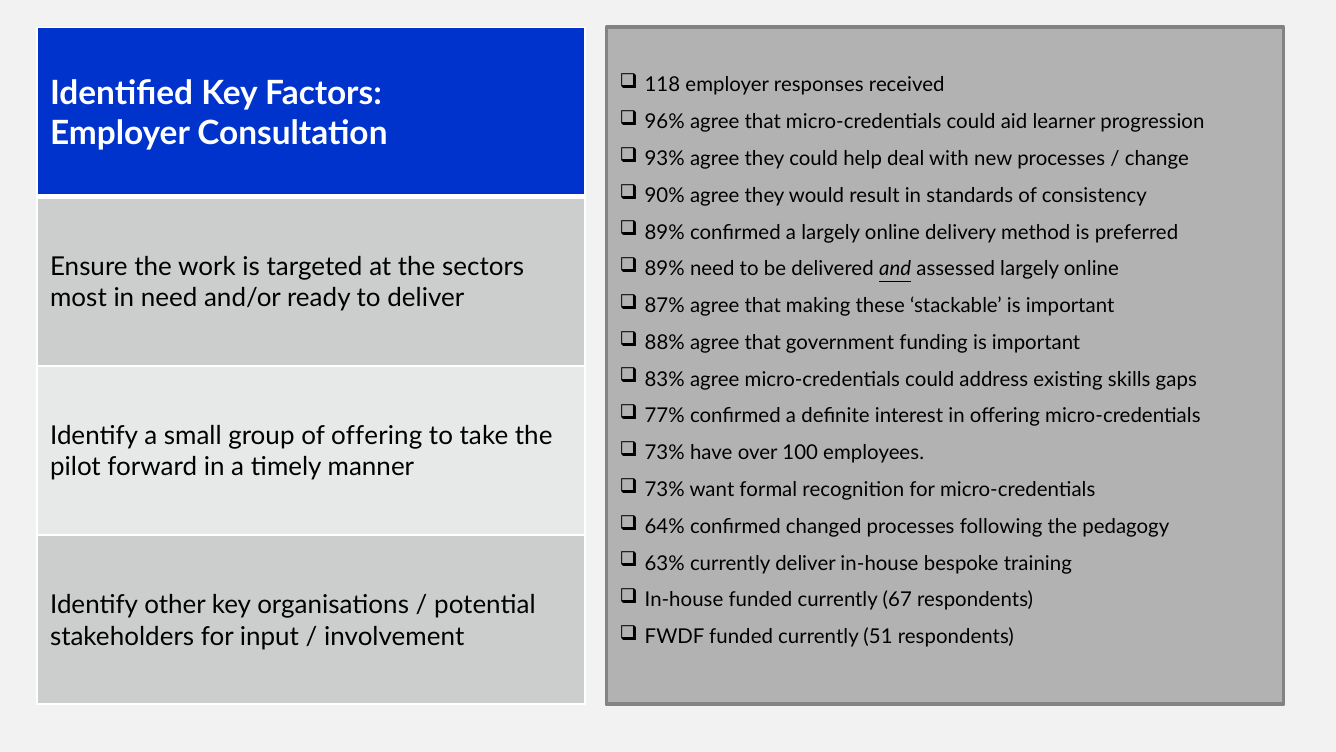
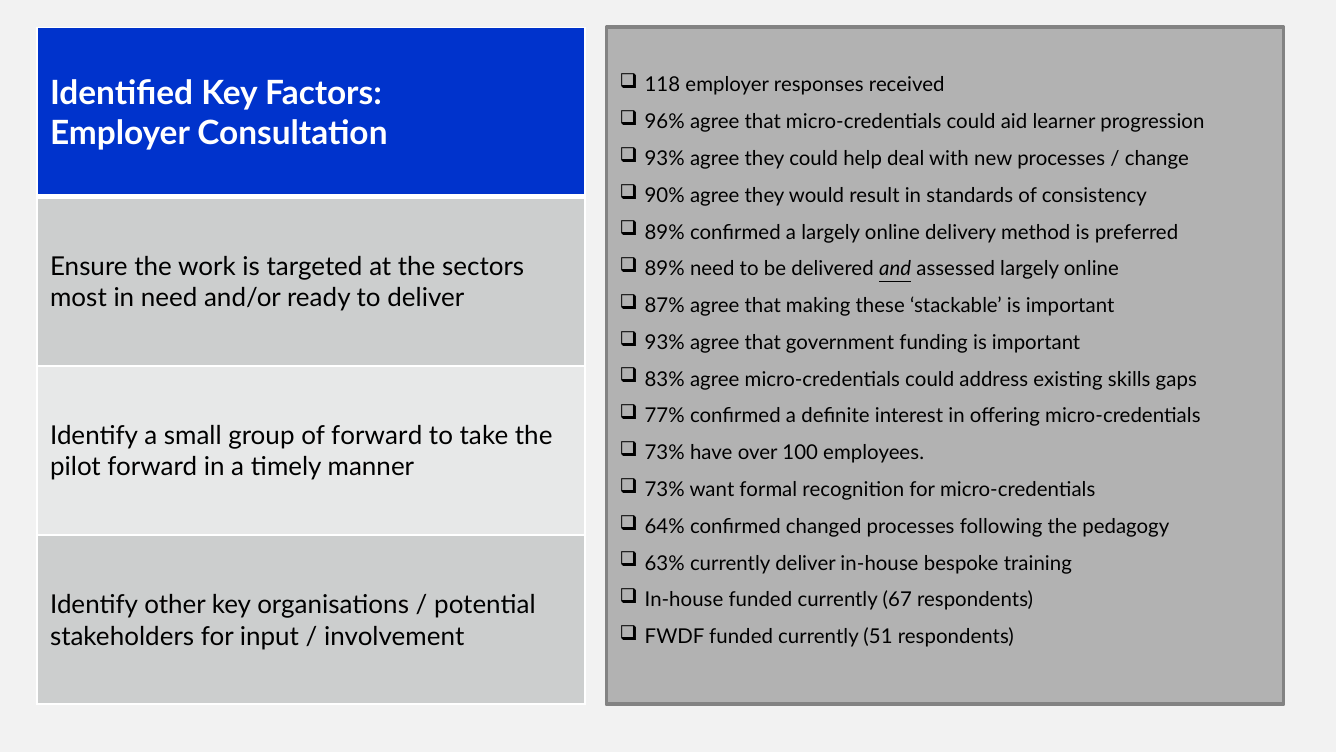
88%: 88% -> 93% (665, 342)
of offering: offering -> forward (377, 436)
